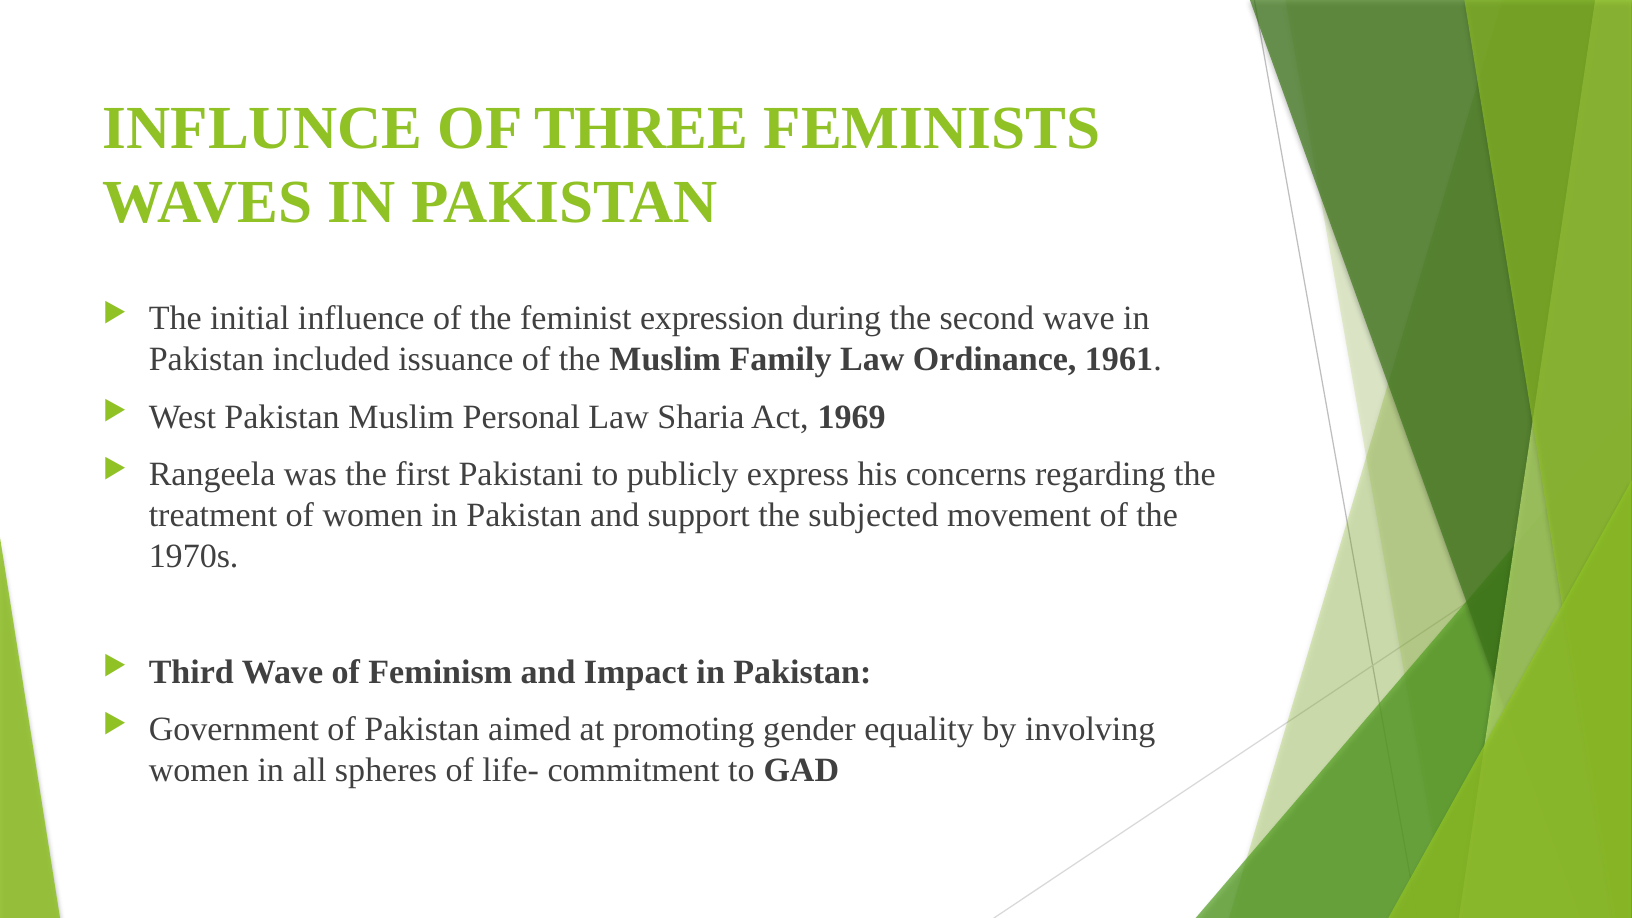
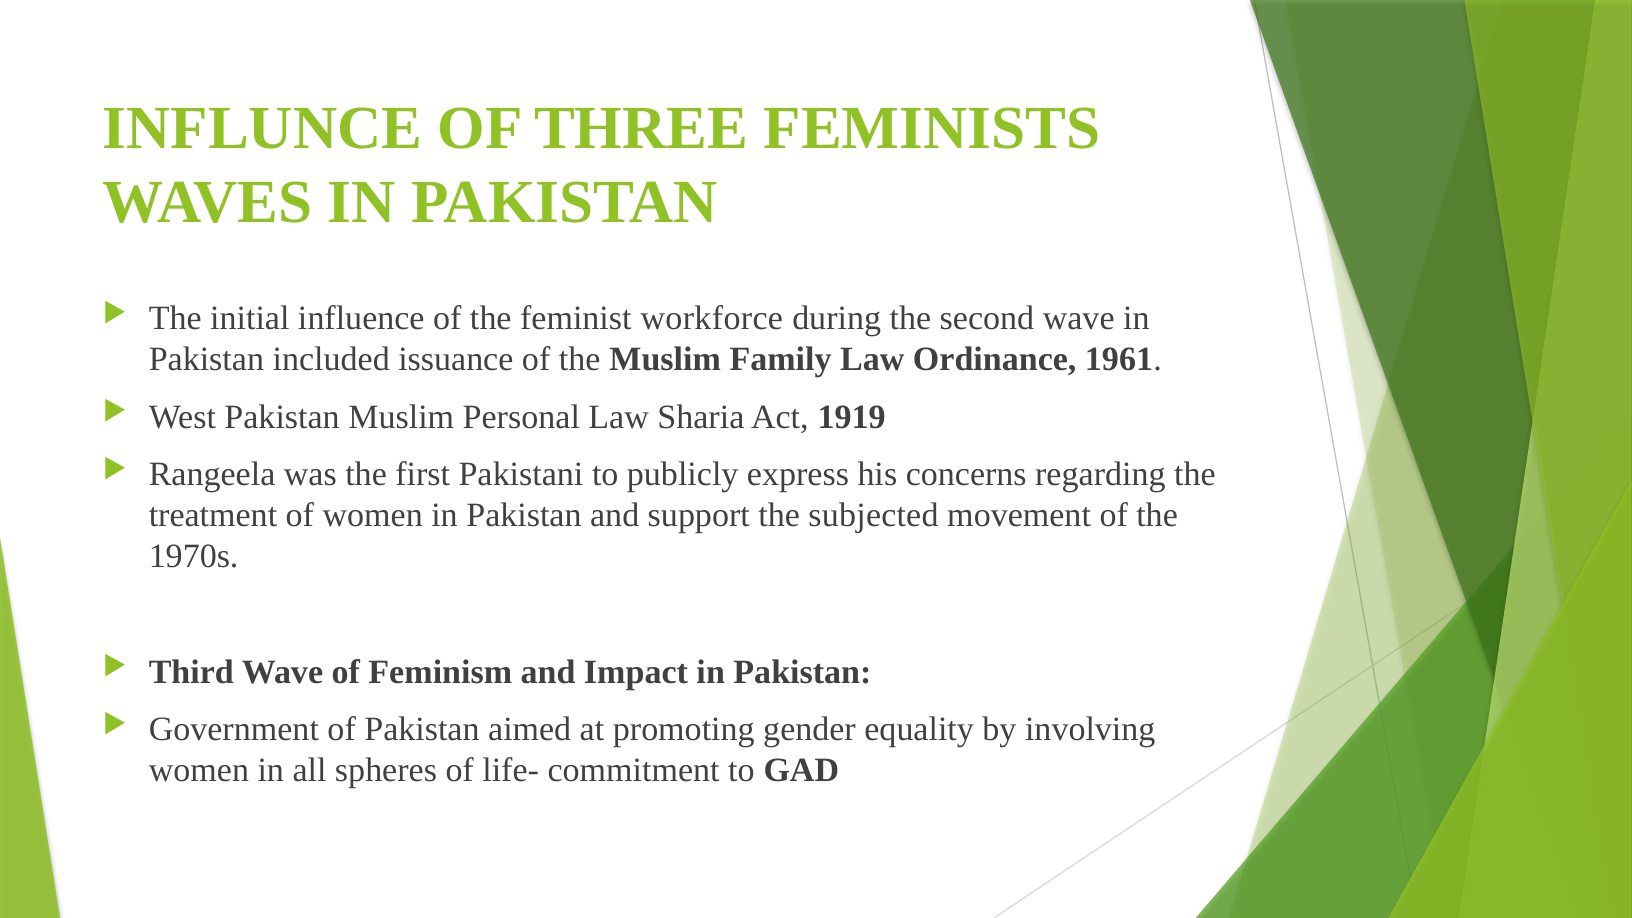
expression: expression -> workforce (712, 318)
1969: 1969 -> 1919 (852, 417)
